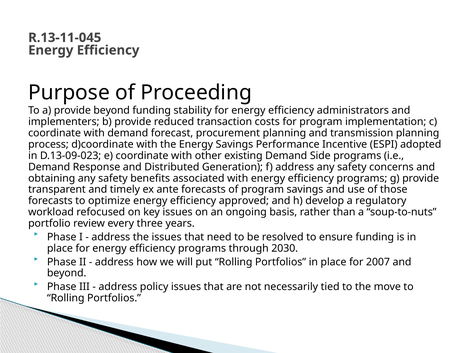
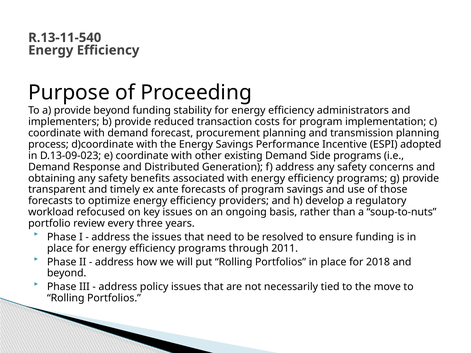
R.13-11-045: R.13-11-045 -> R.13-11-540 (65, 38)
approved: approved -> providers (244, 201)
2030: 2030 -> 2011 (285, 248)
2007: 2007 -> 2018 (378, 262)
